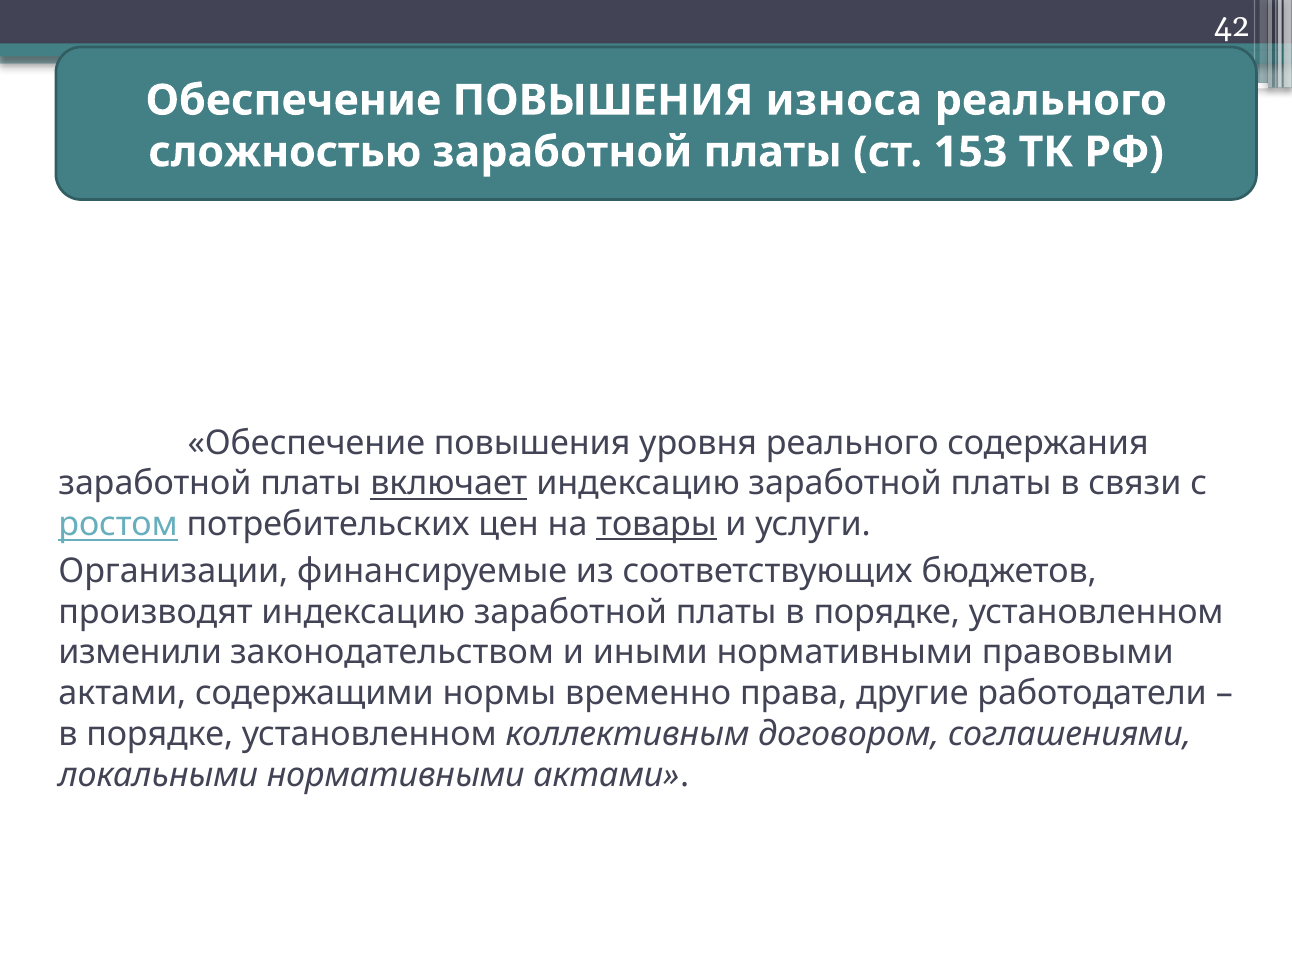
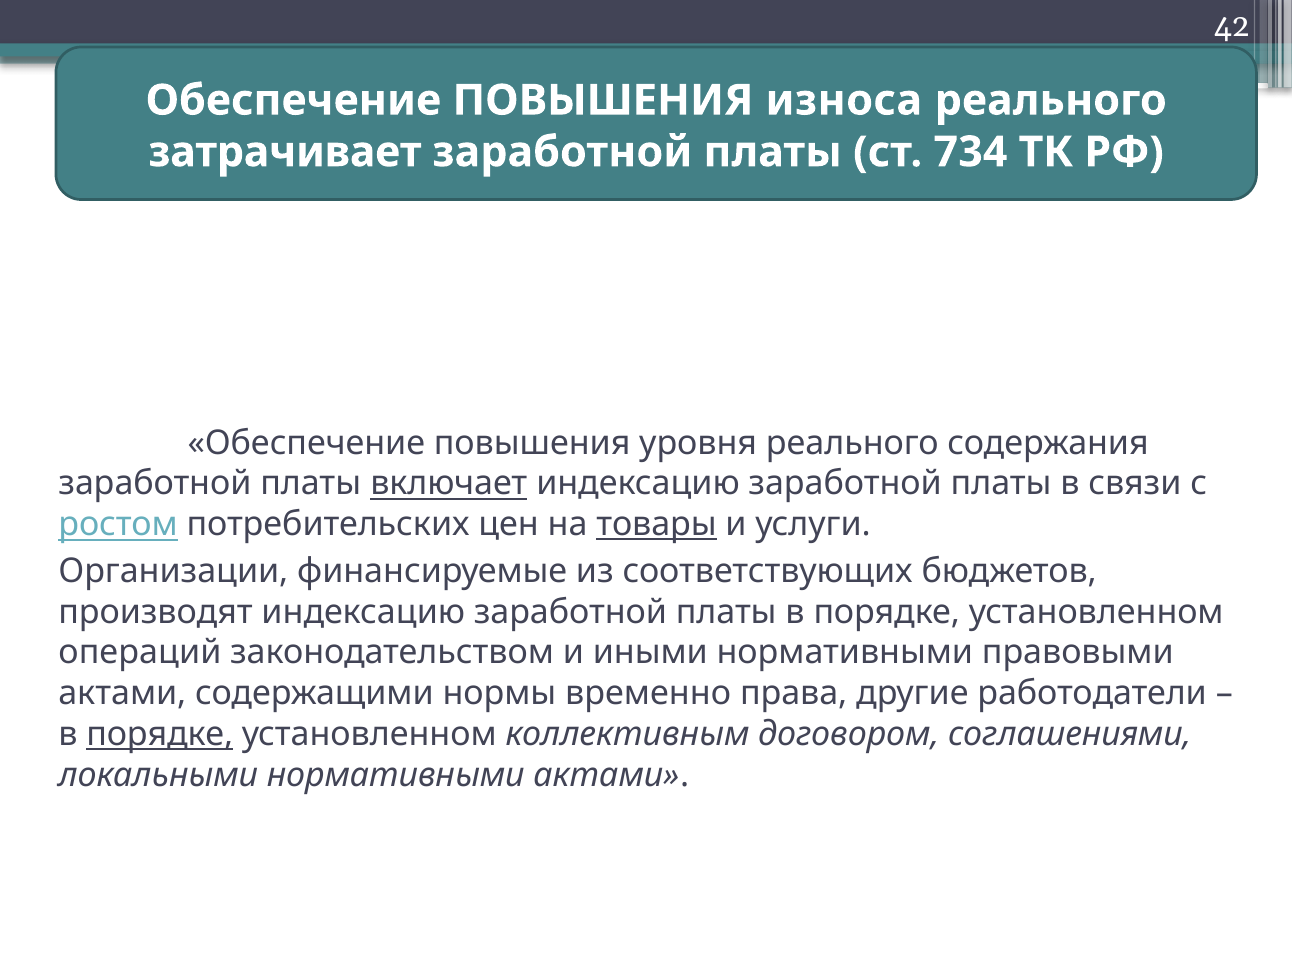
сложностью: сложностью -> затрачивает (285, 152)
153: 153 -> 734 (970, 152)
изменили: изменили -> операций (140, 653)
порядке underline: none -> present (160, 735)
